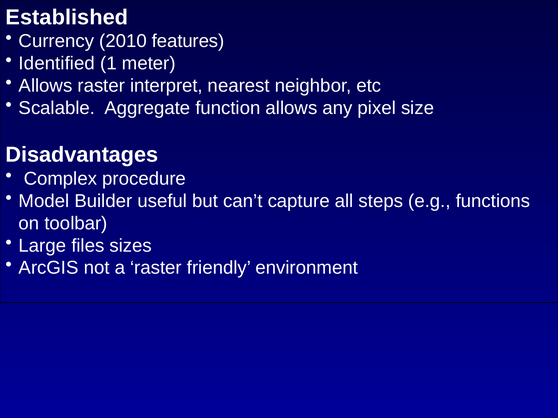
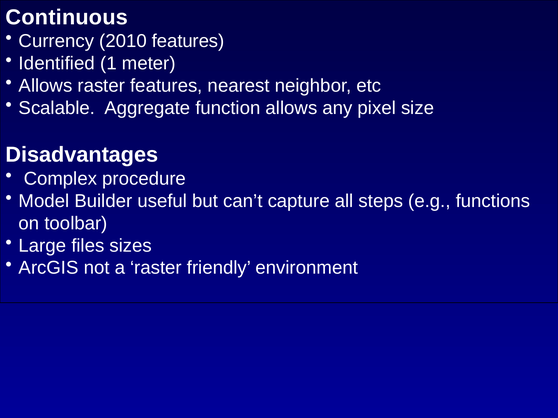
Established: Established -> Continuous (67, 17)
raster interpret: interpret -> features (166, 86)
